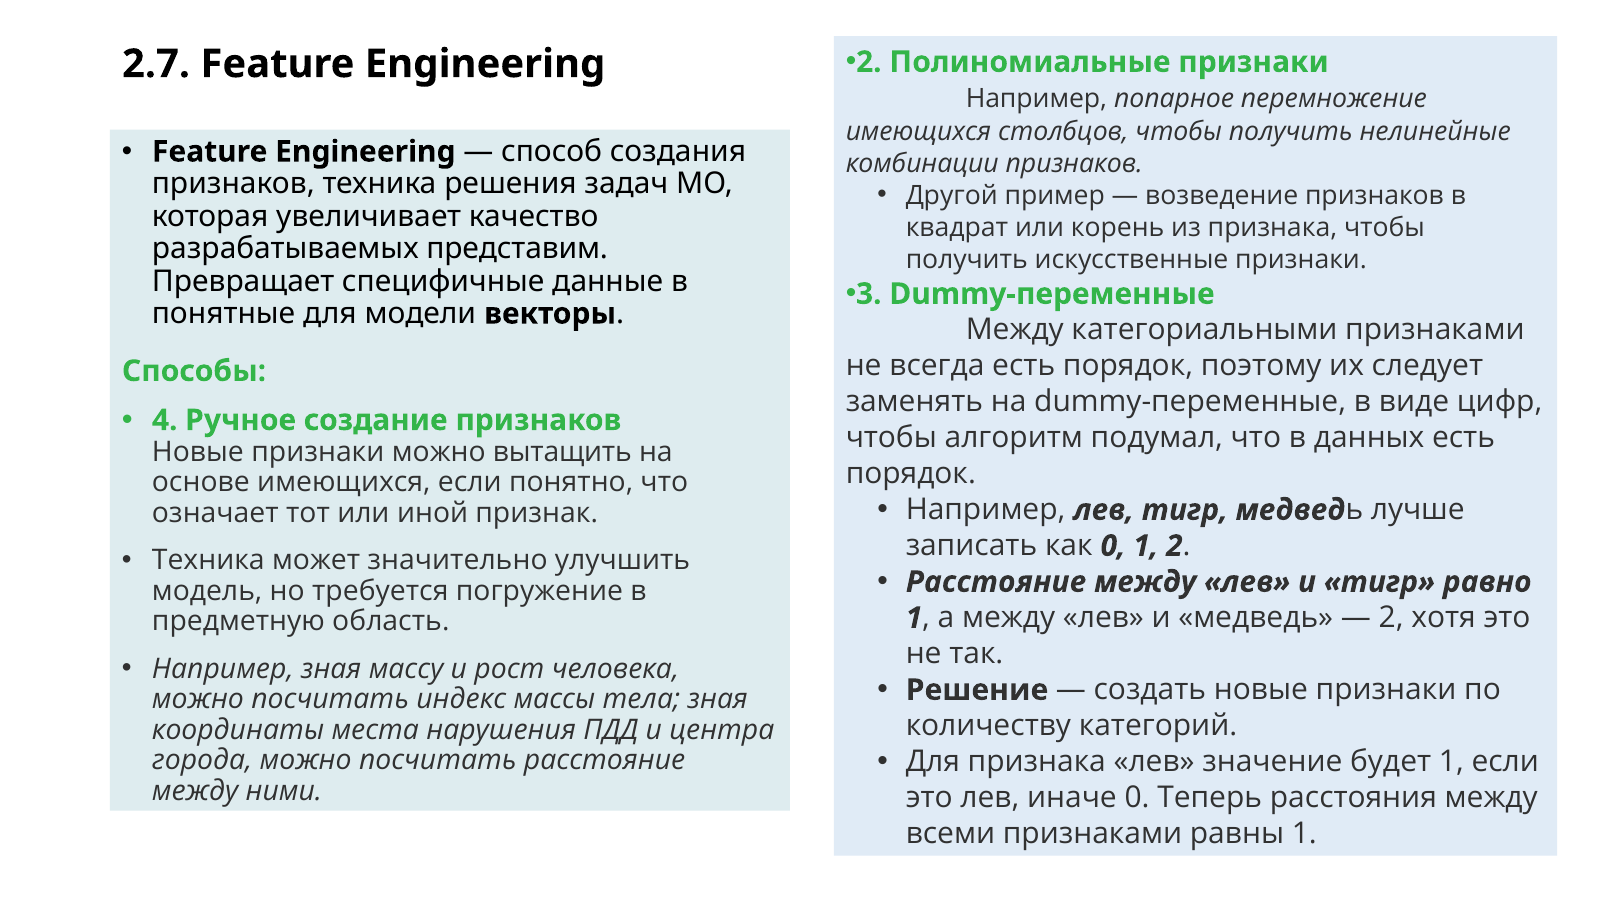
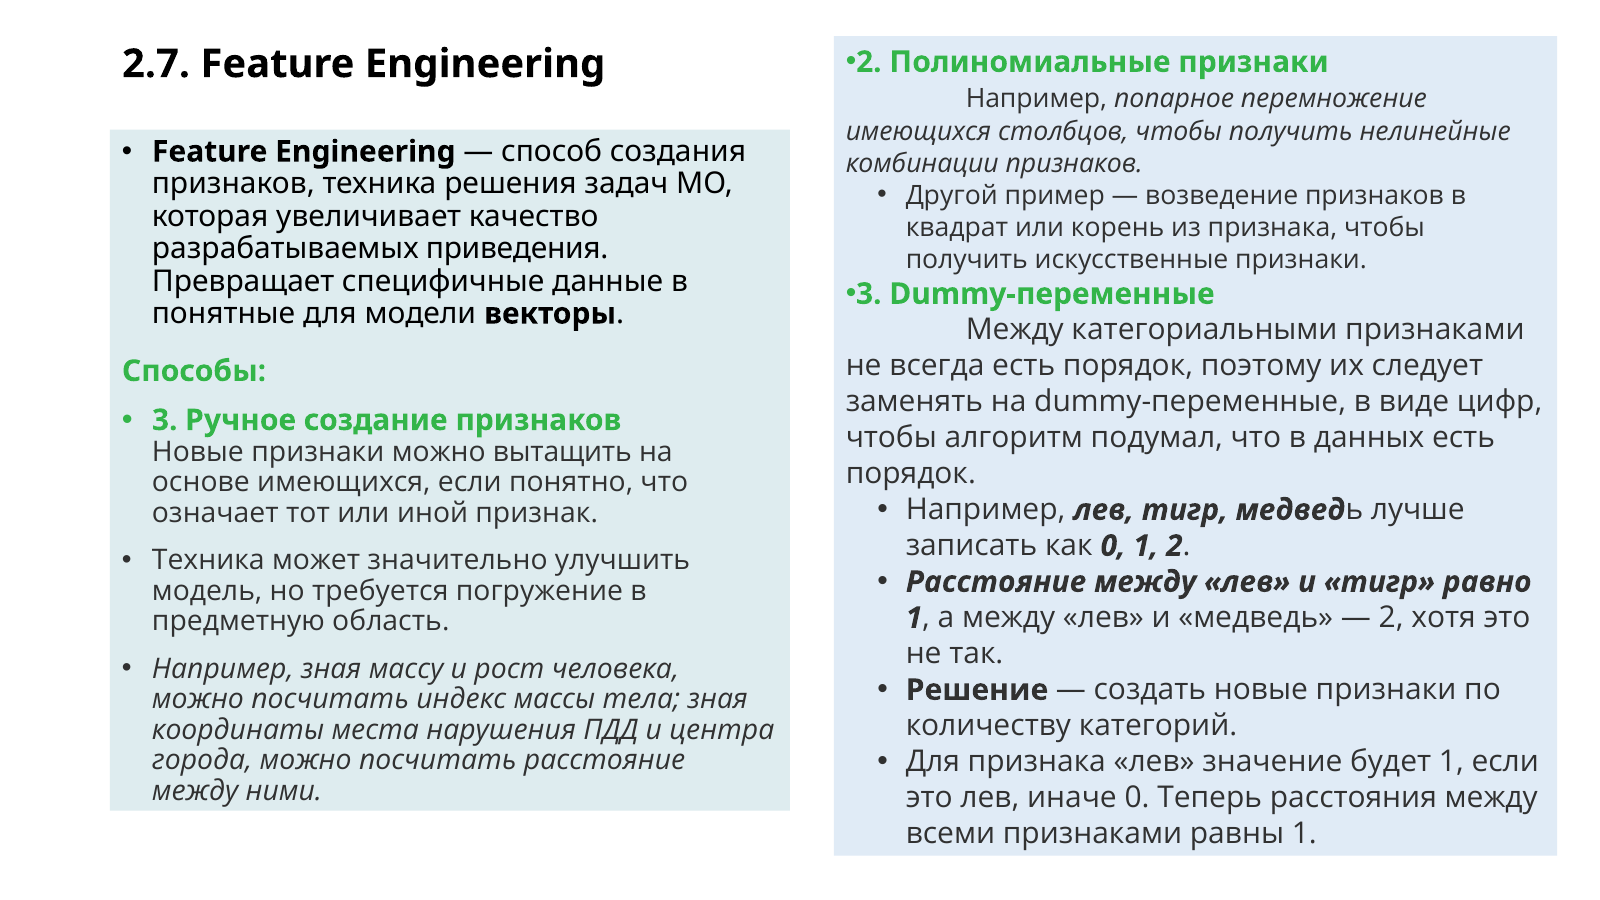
представим: представим -> приведения (517, 249)
4: 4 -> 3 (165, 420)
